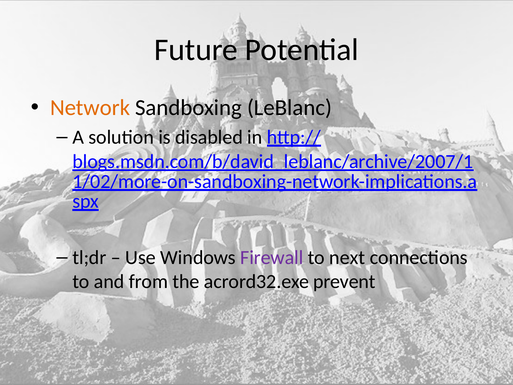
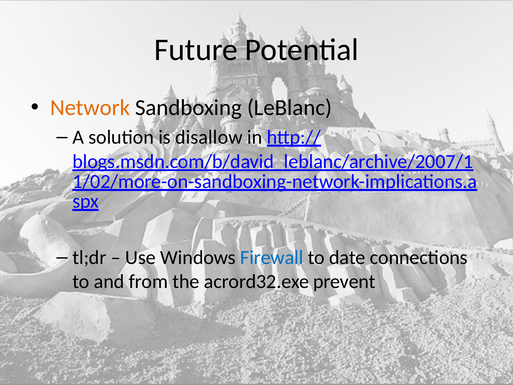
disabled: disabled -> disallow (209, 137)
Firewall colour: purple -> blue (272, 258)
next: next -> date (347, 258)
